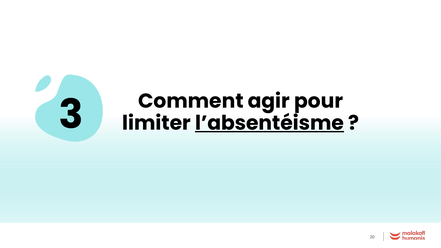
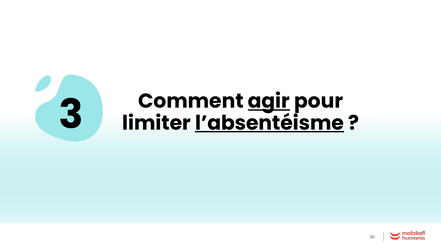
agir underline: none -> present (269, 101)
